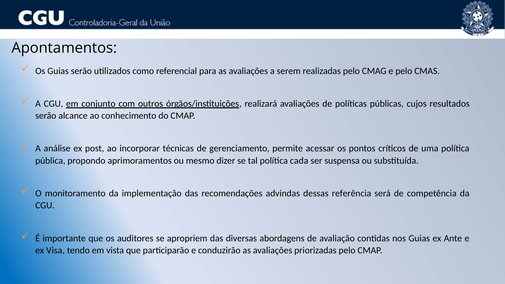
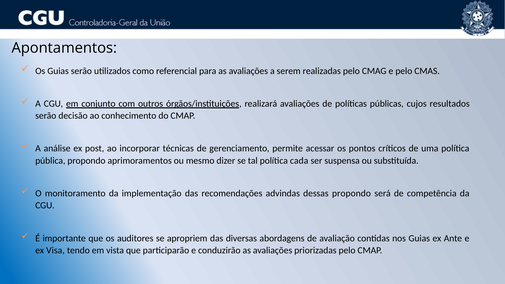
alcance: alcance -> decisão (73, 116)
dessas referência: referência -> propondo (351, 193)
